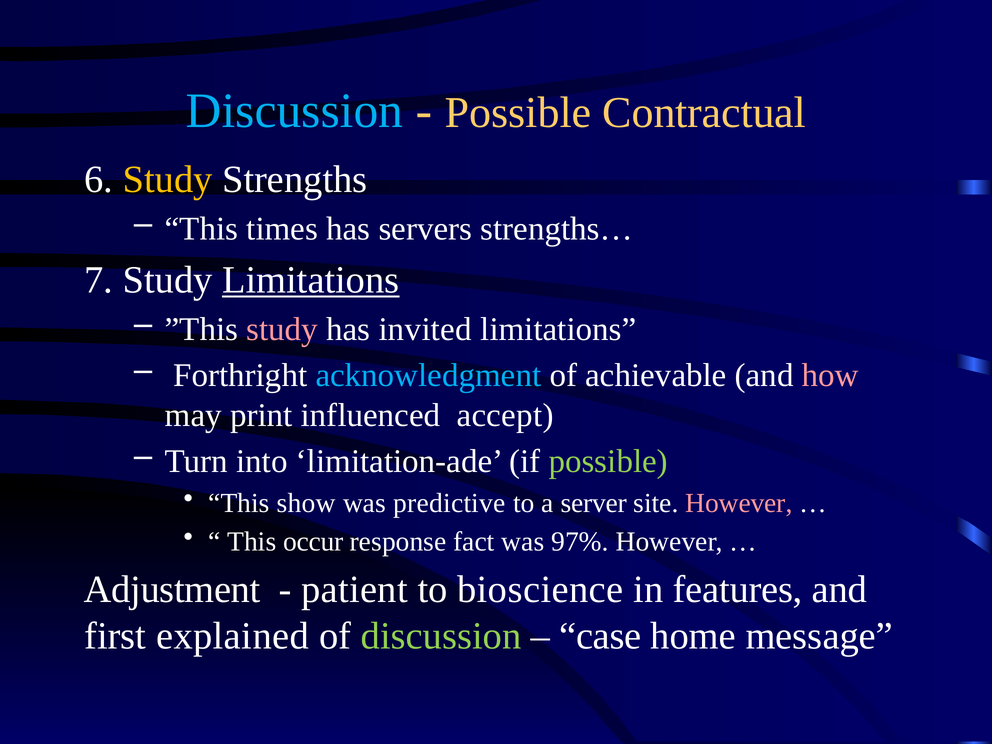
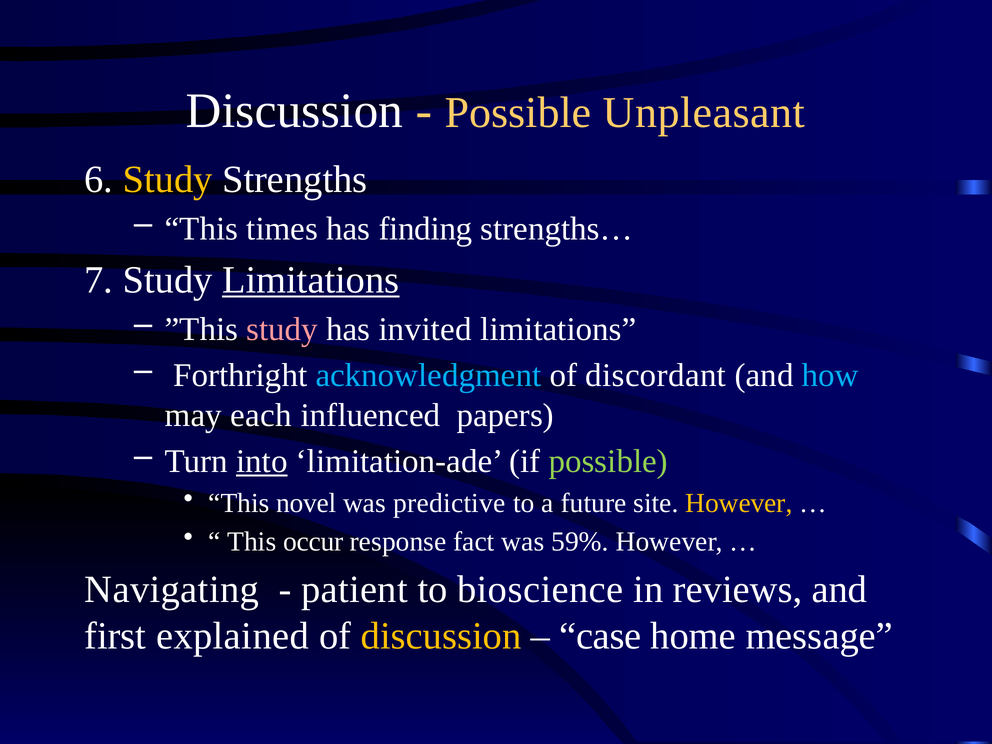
Discussion colour: light blue -> white (294, 111)
Contractual: Contractual -> Unpleasant (704, 113)
servers: servers -> finding (425, 229)
achievable: achievable -> discordant (656, 375)
how colour: pink -> light blue (830, 375)
print: print -> each (261, 415)
accept: accept -> papers (505, 415)
into underline: none -> present (262, 461)
show: show -> novel (306, 503)
server: server -> future (594, 503)
However colour: pink -> yellow (739, 503)
97%: 97% -> 59% (580, 541)
Adjustment: Adjustment -> Navigating (172, 590)
features: features -> reviews (738, 590)
discussion colour: light green -> yellow (441, 636)
